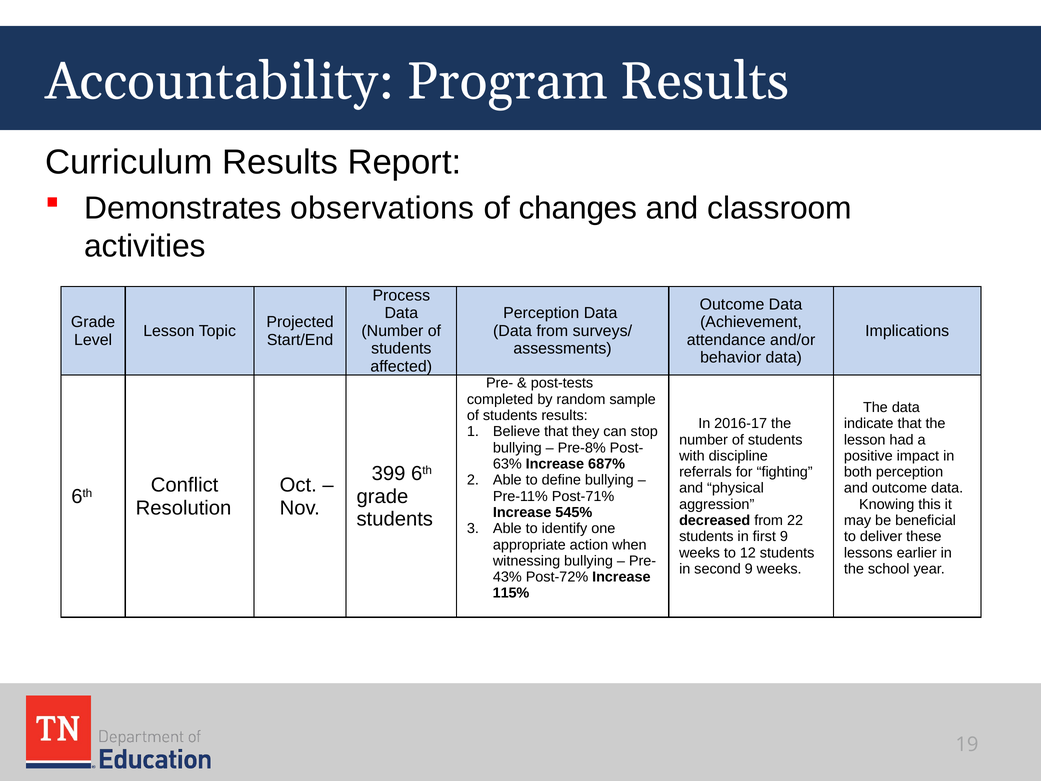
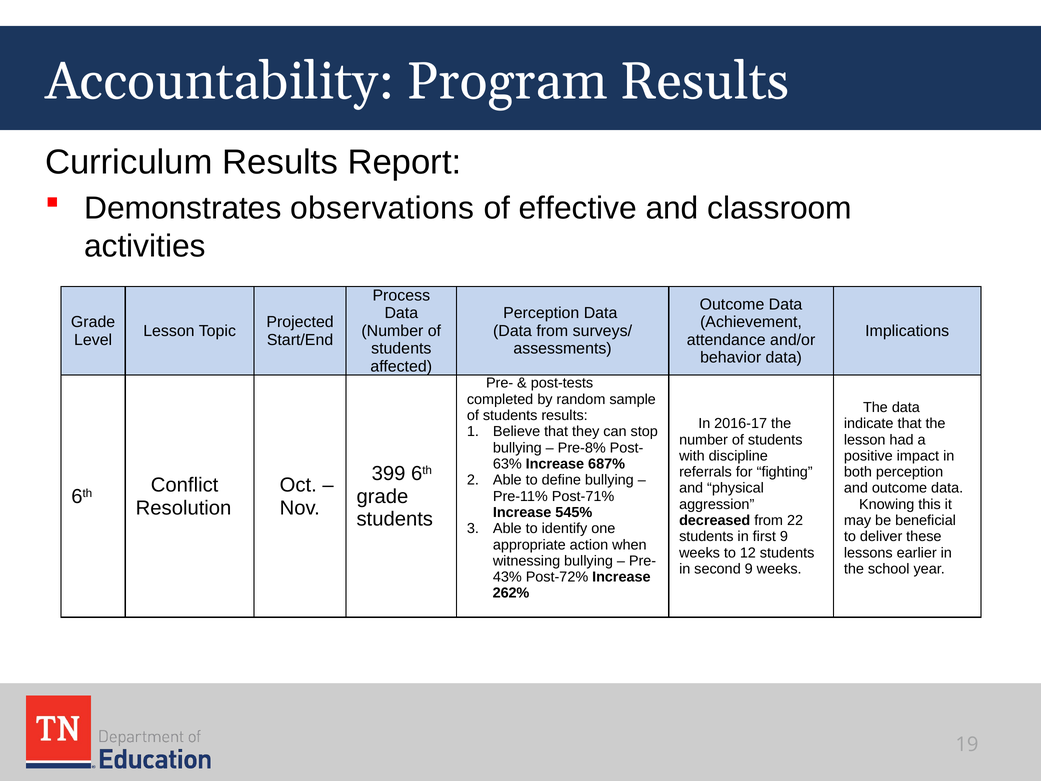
changes: changes -> effective (578, 208)
115%: 115% -> 262% (511, 593)
